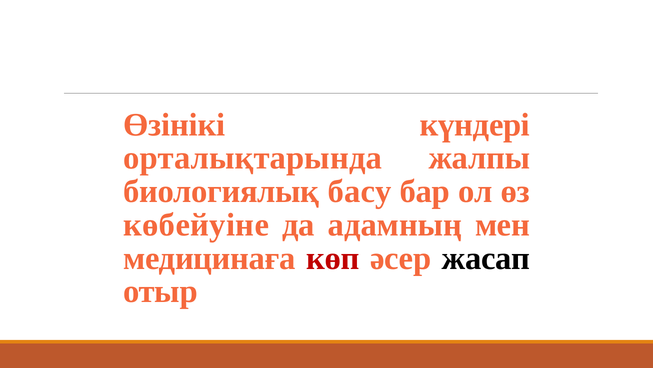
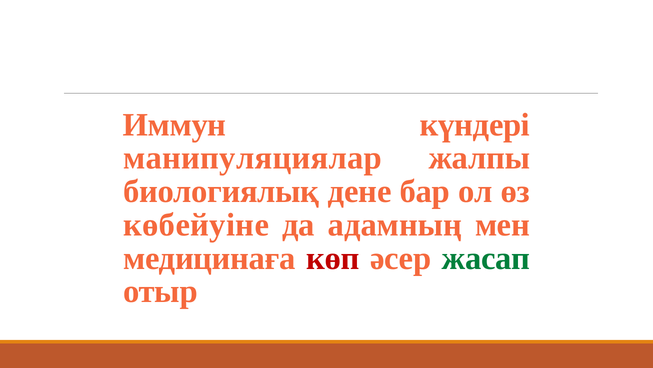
Өзінікі: Өзінікі -> Иммун (174, 125)
орталықтарында: орталықтарында -> манипуляциялар (253, 158)
басу: басу -> дене (360, 191)
жасап colour: black -> green (486, 258)
